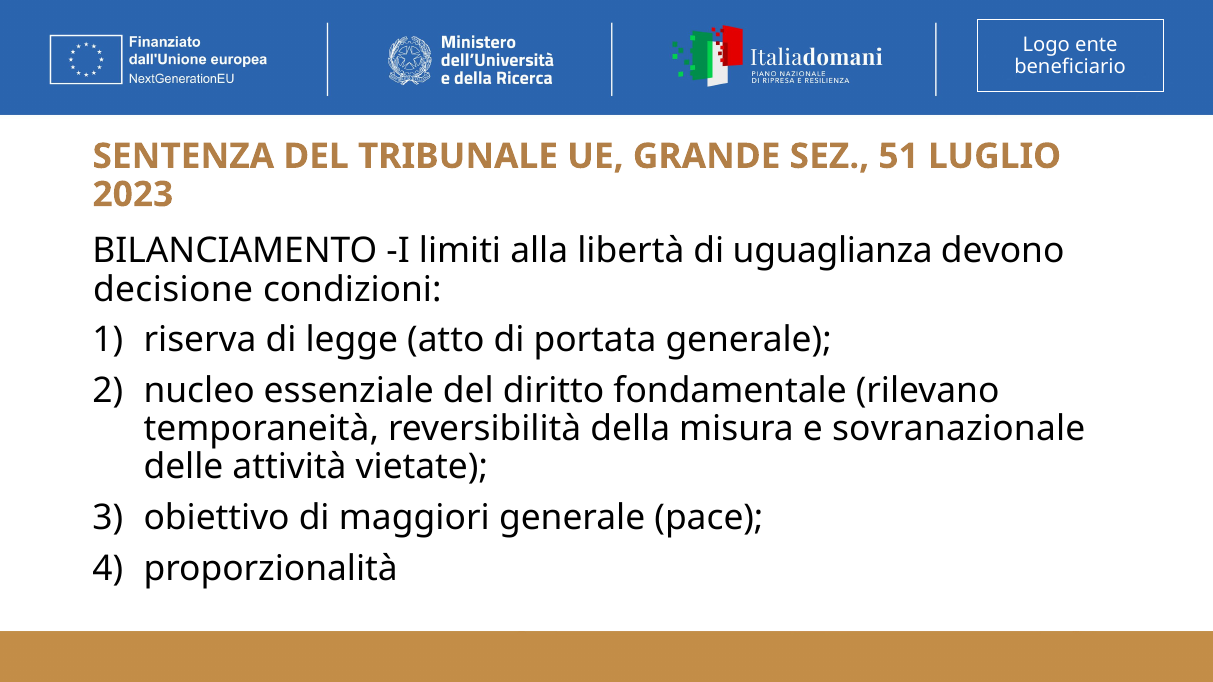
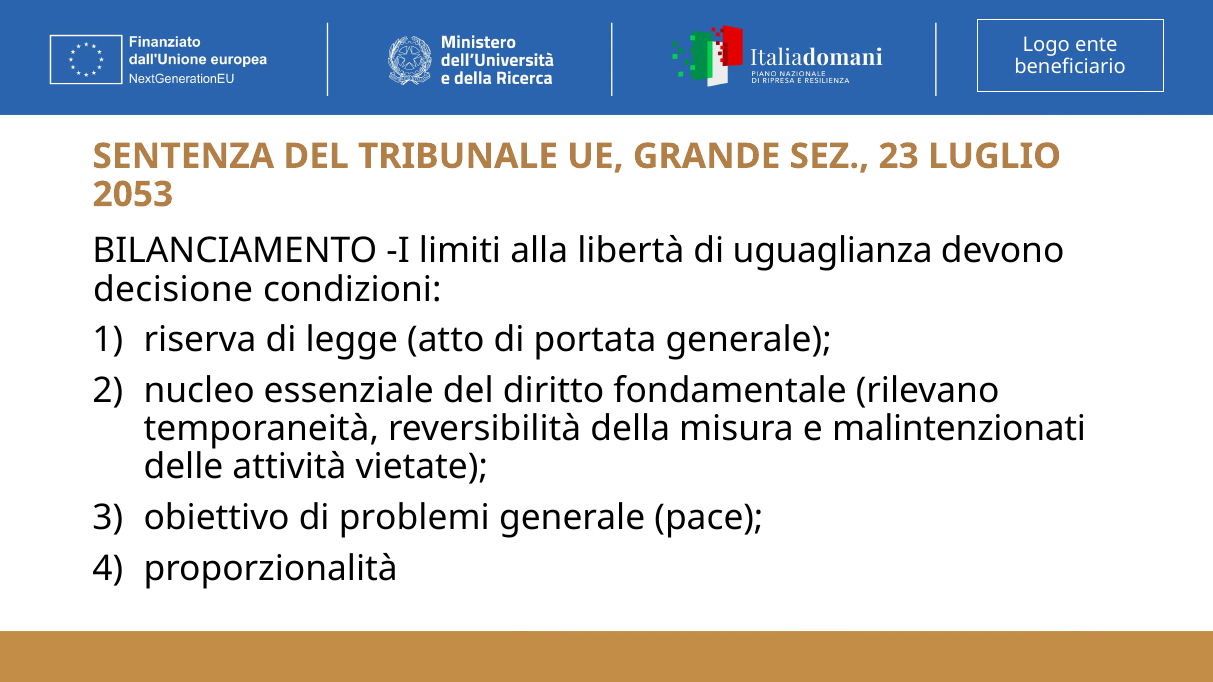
51: 51 -> 23 (899, 156)
2023: 2023 -> 2053 (133, 195)
sovranazionale: sovranazionale -> malintenzionati (959, 429)
maggiori: maggiori -> problemi (414, 518)
